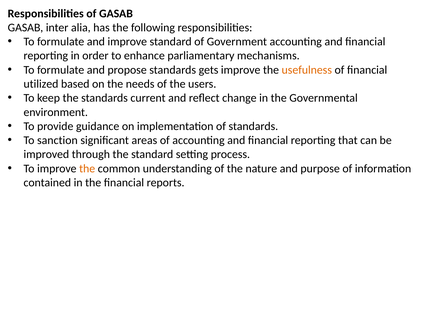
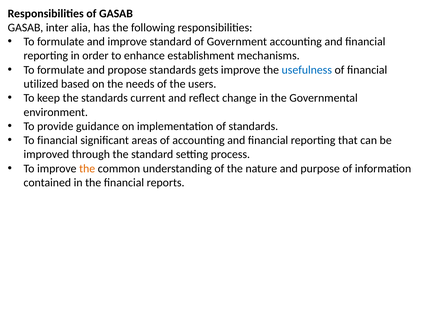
parliamentary: parliamentary -> establishment (201, 56)
usefulness colour: orange -> blue (307, 70)
To sanction: sanction -> financial (57, 140)
